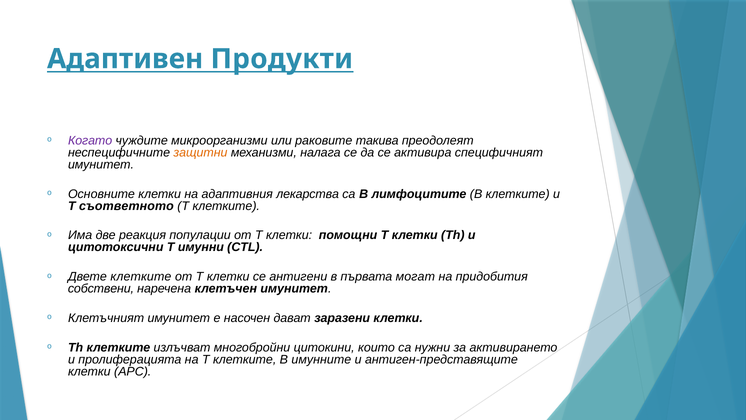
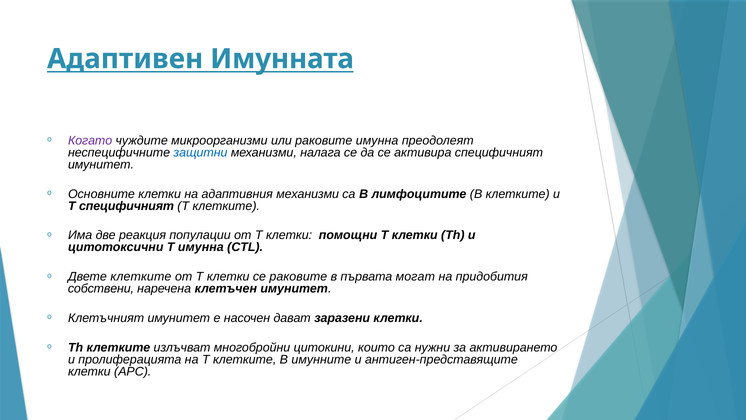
Продукти: Продукти -> Имунната (282, 59)
раковите такива: такива -> имунна (377, 140)
защитни colour: orange -> blue (200, 152)
адаптивния лекарства: лекарства -> механизми (308, 194)
T съответното: съответното -> специфичният (127, 206)
T имунни: имунни -> имунна (201, 247)
се антигени: антигени -> раковите (298, 277)
